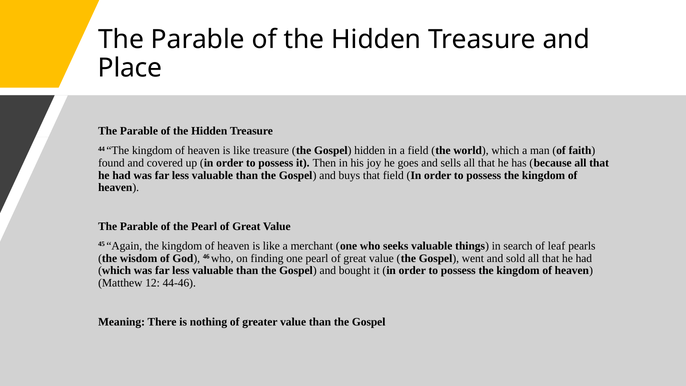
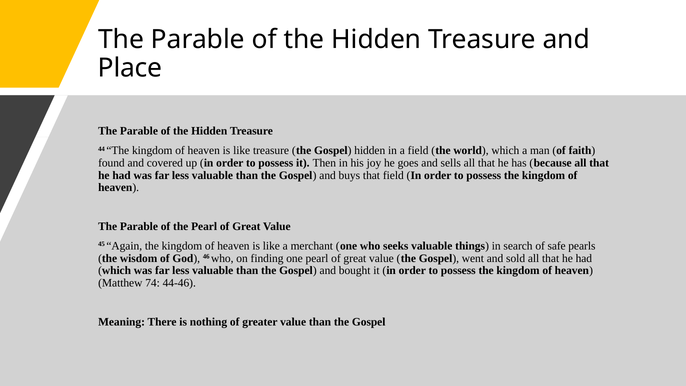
leaf: leaf -> safe (557, 246)
12: 12 -> 74 (153, 283)
